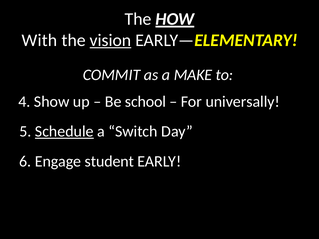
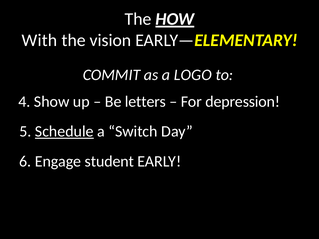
vision underline: present -> none (110, 40)
MAKE: MAKE -> LOGO (193, 75)
school: school -> letters (145, 102)
universally: universally -> depression (243, 102)
